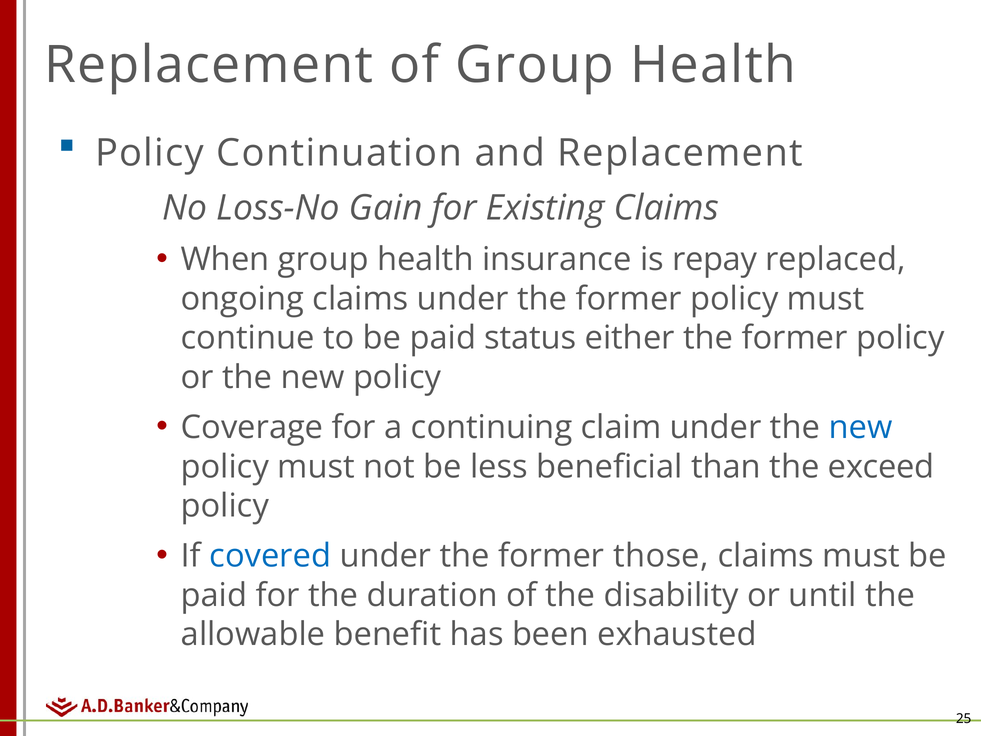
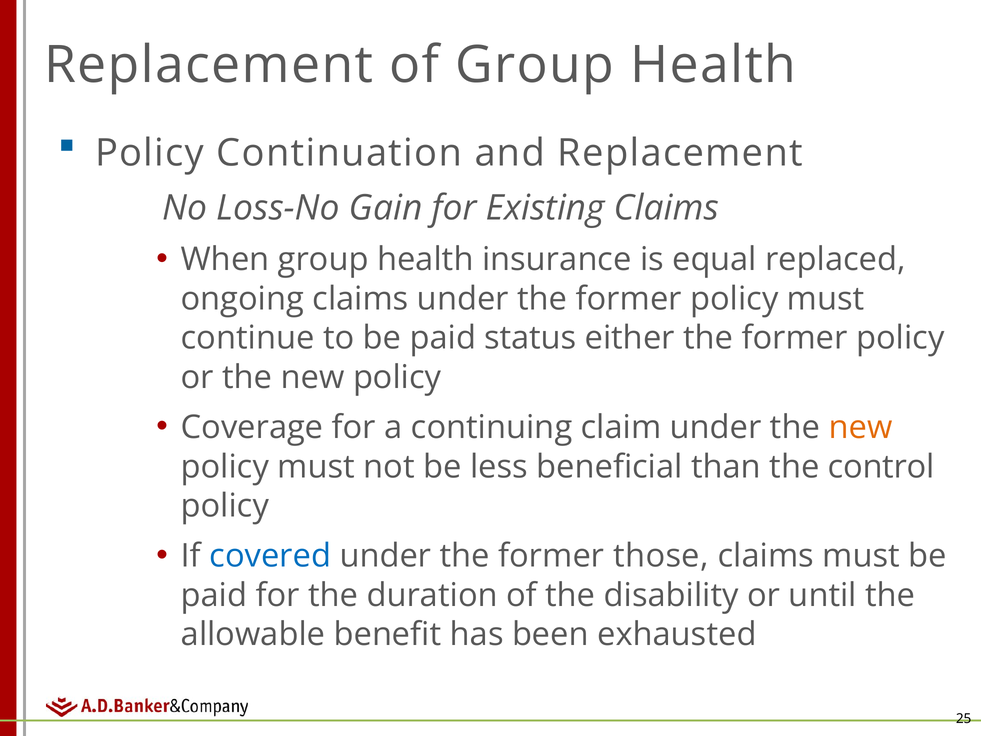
repay: repay -> equal (714, 260)
new colour: blue -> orange (861, 427)
exceed: exceed -> control (881, 467)
